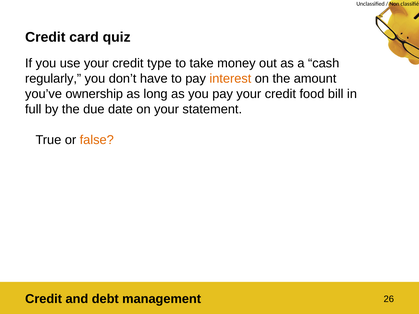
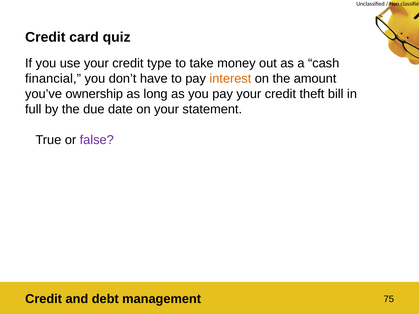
regularly: regularly -> financial (53, 79)
food: food -> theft (312, 94)
false colour: orange -> purple (97, 140)
26: 26 -> 75 (389, 299)
